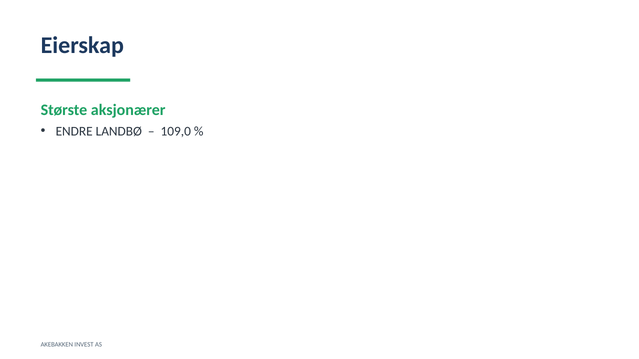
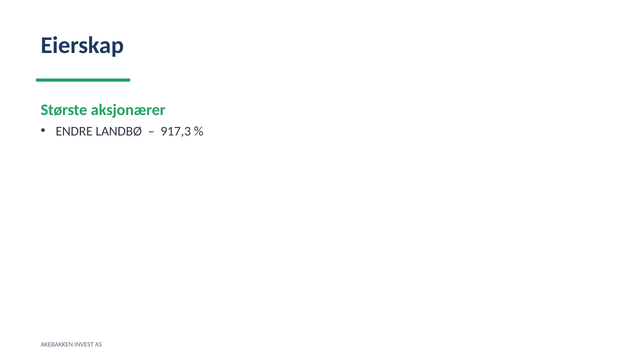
109,0: 109,0 -> 917,3 (176, 131)
